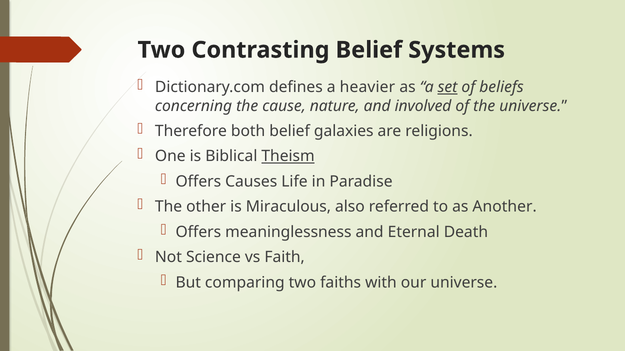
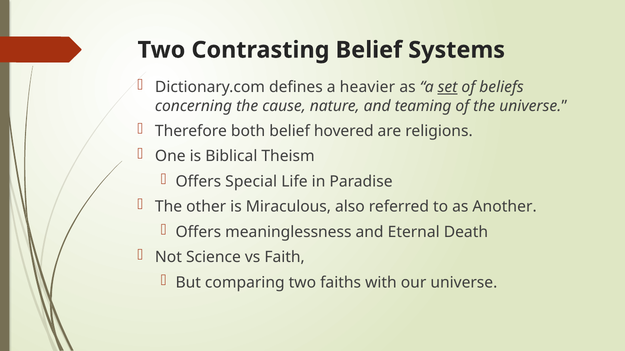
involved: involved -> teaming (423, 106)
galaxies: galaxies -> hovered (344, 131)
Theism underline: present -> none (288, 157)
Causes: Causes -> Special (251, 182)
